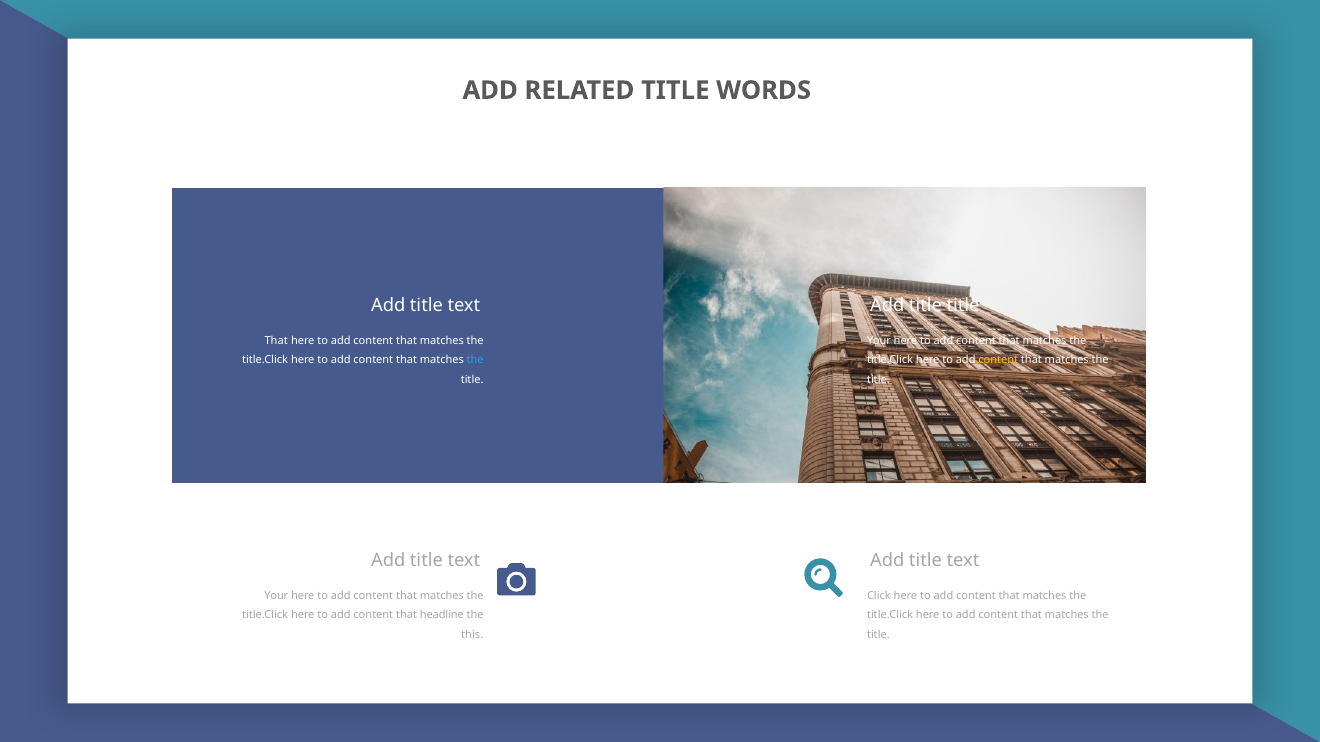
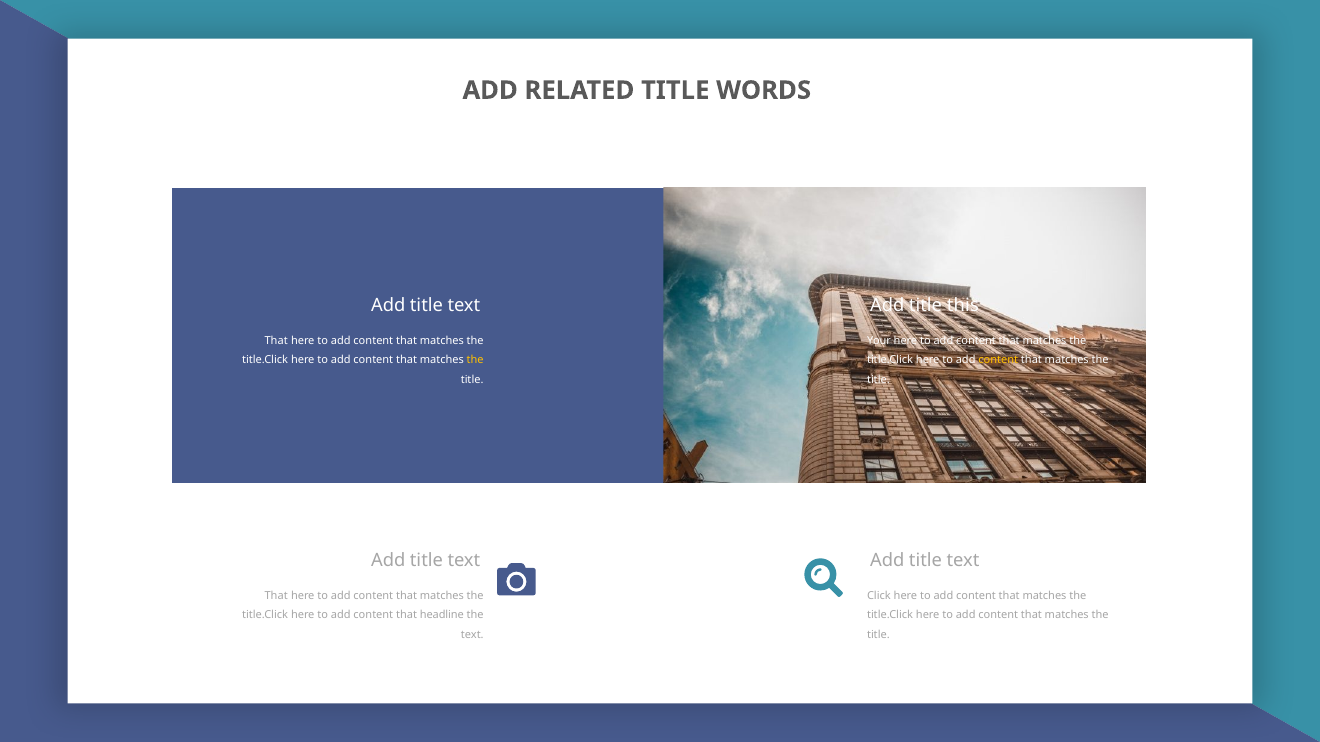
title title: title -> this (963, 306)
the colour: light blue -> yellow (475, 361)
Your: Your -> That (276, 596)
this: this -> text (472, 636)
